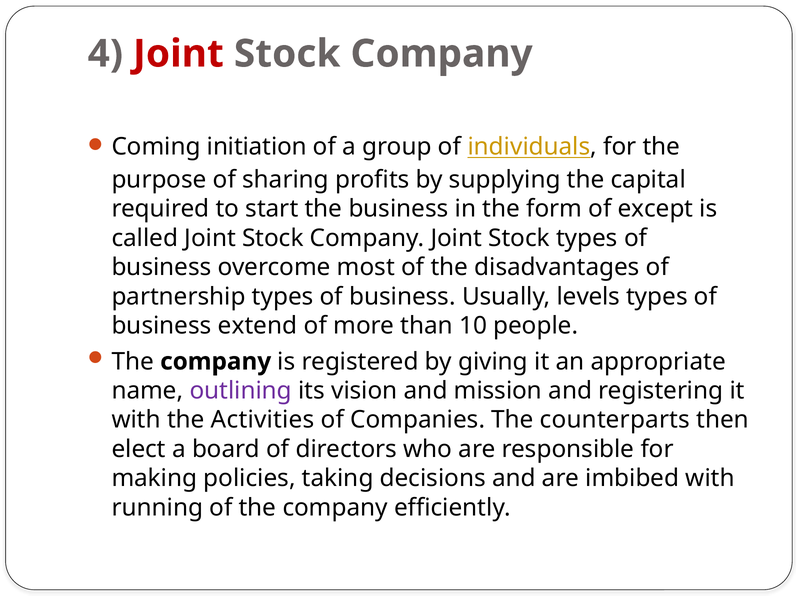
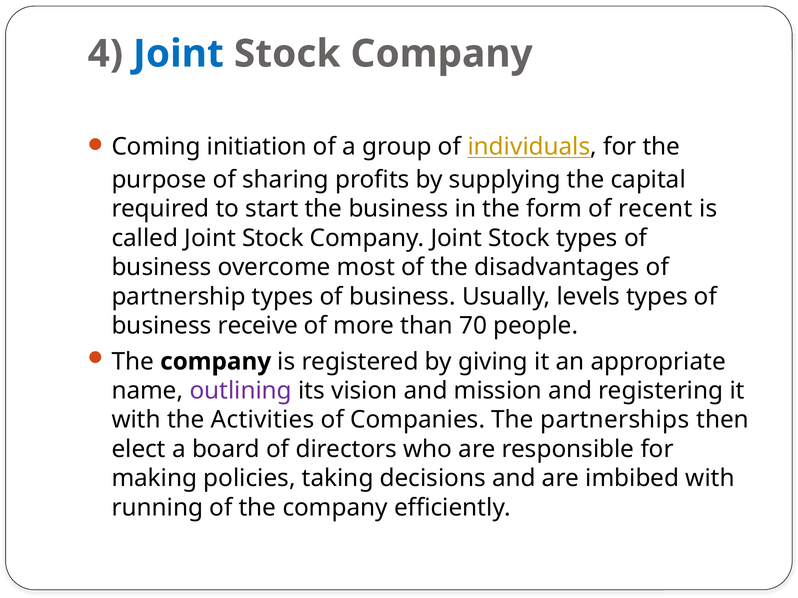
Joint colour: red -> blue (178, 54)
except: except -> recent (655, 209)
extend: extend -> receive (258, 326)
10: 10 -> 70 (473, 326)
counterparts: counterparts -> partnerships (615, 420)
